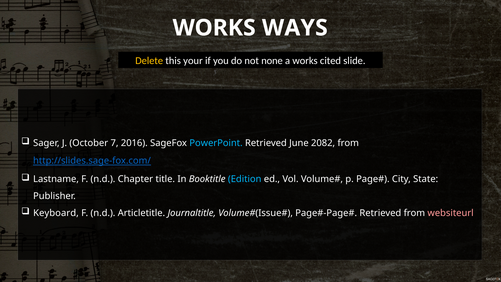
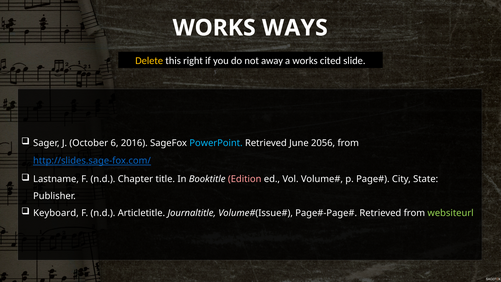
your: your -> right (193, 61)
none: none -> away (272, 61)
7: 7 -> 6 (115, 143)
2082: 2082 -> 2056 (323, 143)
Edition colour: light blue -> pink (245, 179)
websiteurl colour: pink -> light green (451, 213)
